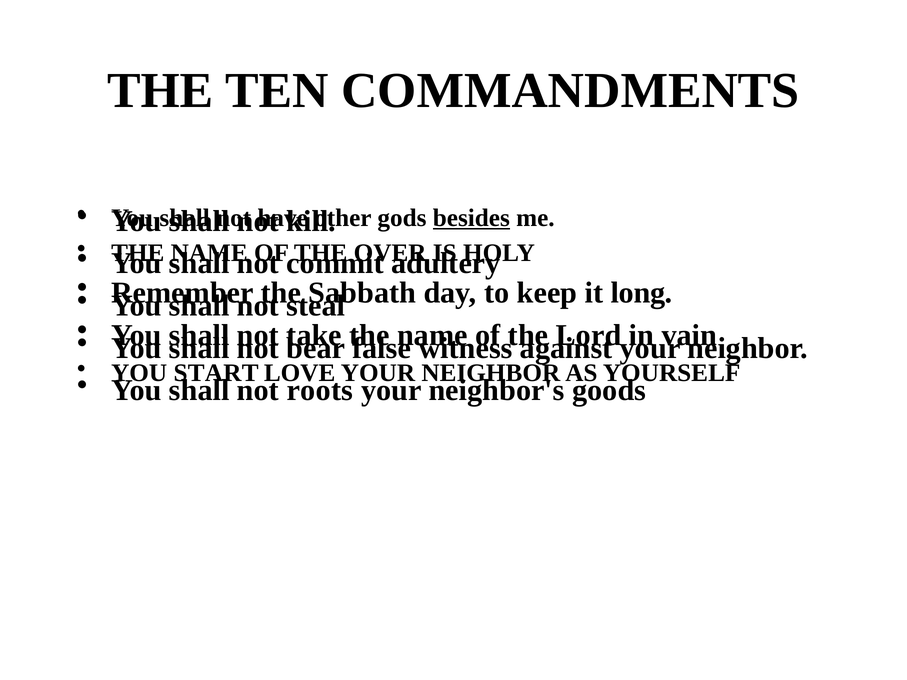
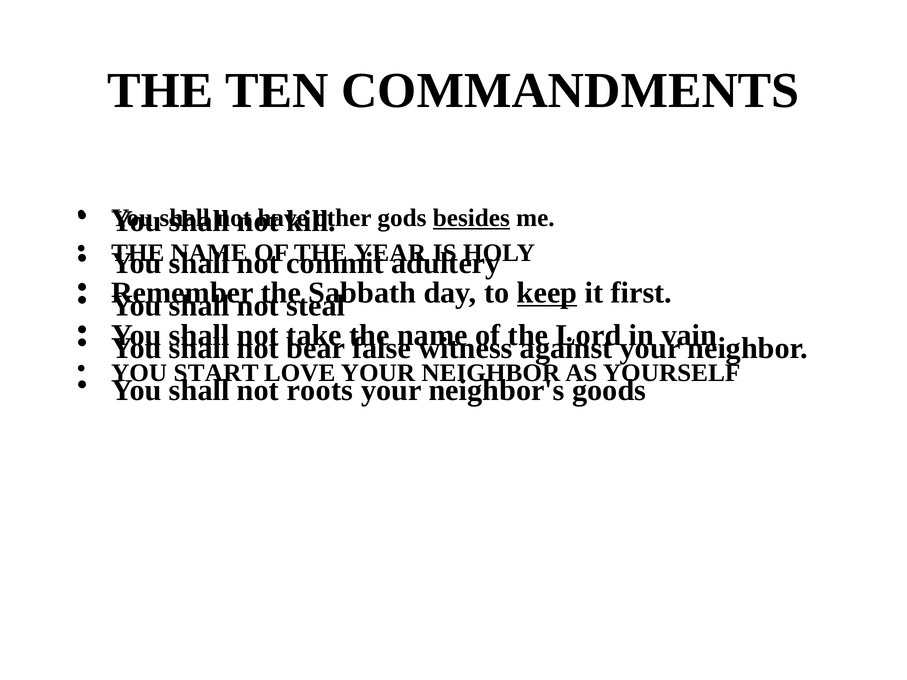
OVER: OVER -> YEAR (390, 253)
keep underline: none -> present (547, 293)
long: long -> first (641, 293)
